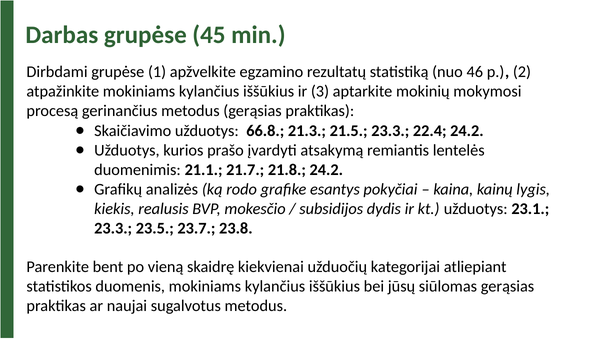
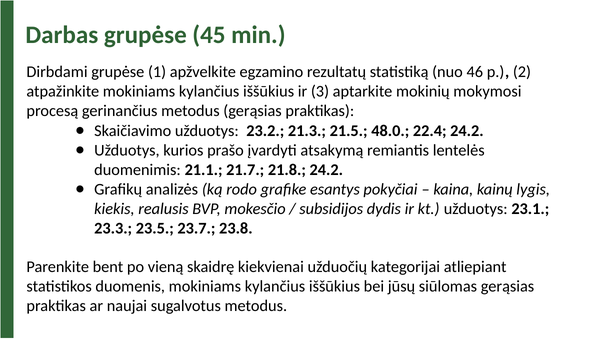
66.8: 66.8 -> 23.2 (265, 131)
21.5 23.3: 23.3 -> 48.0 (390, 131)
